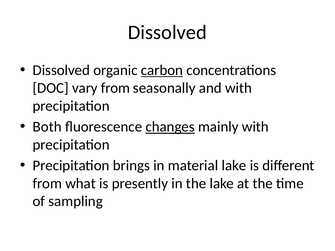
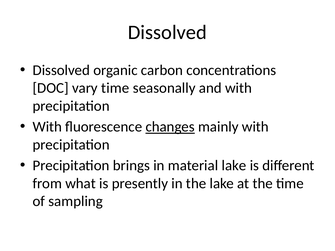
carbon underline: present -> none (162, 70)
vary from: from -> time (115, 88)
Both: Both -> With (47, 127)
